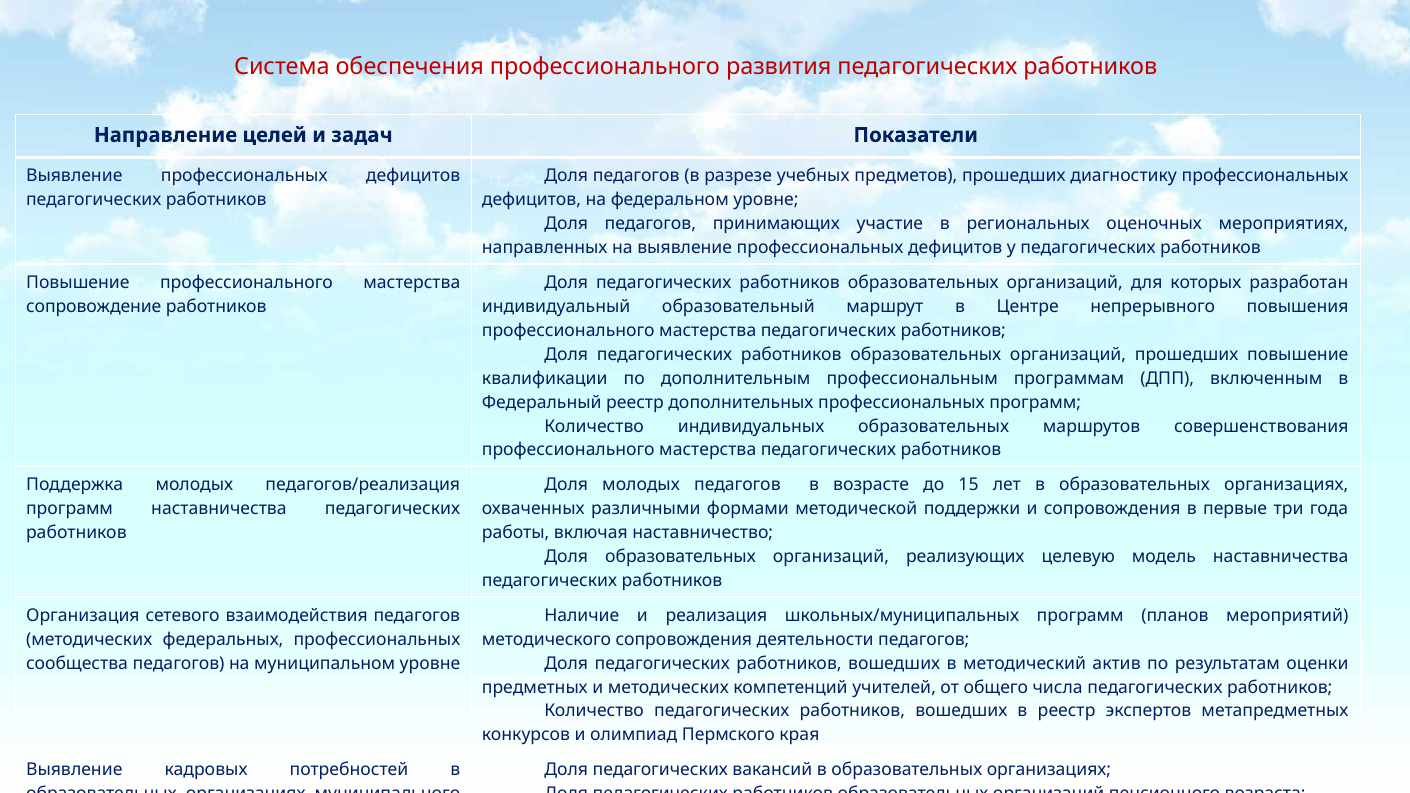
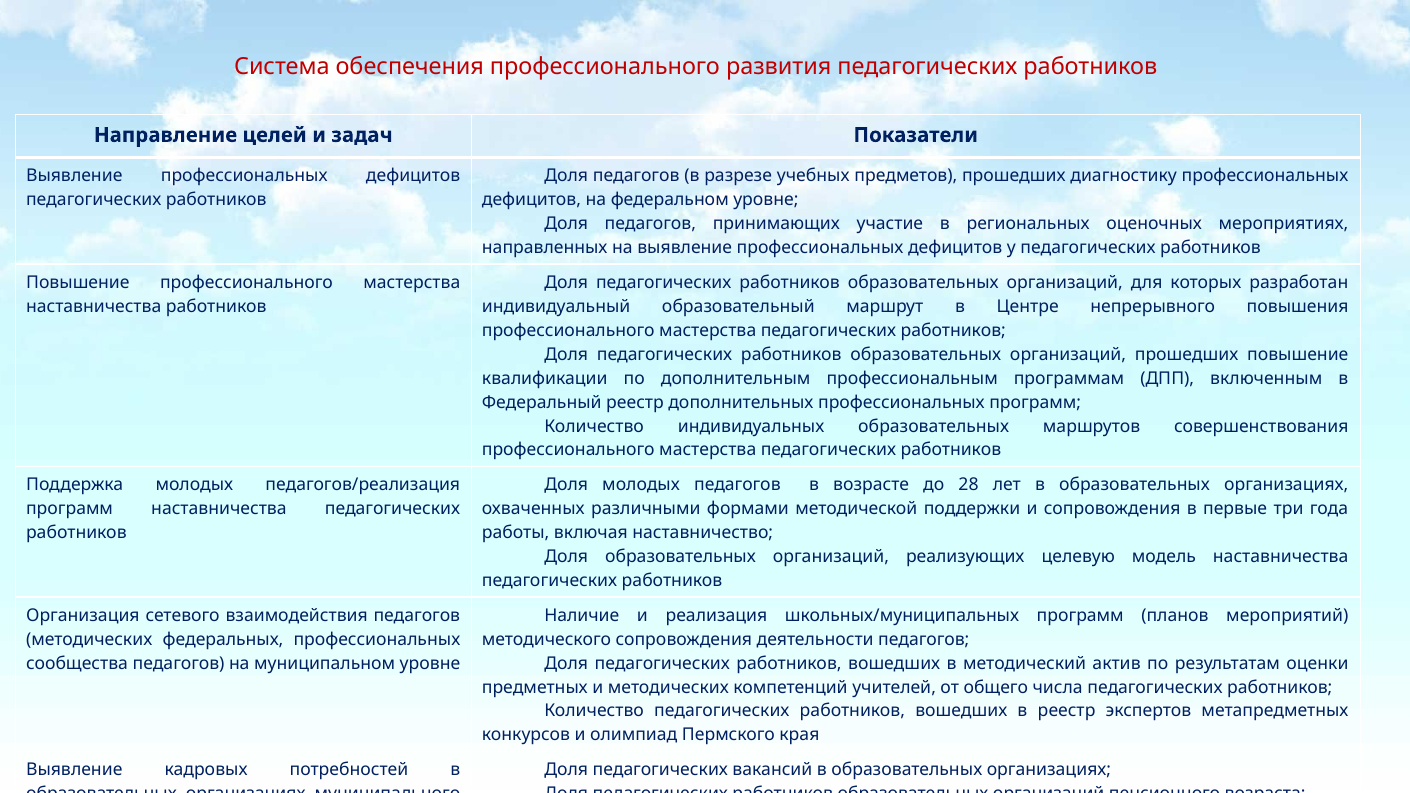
сопровождение: сопровождение -> наставничества (94, 306)
15: 15 -> 28 (969, 485)
